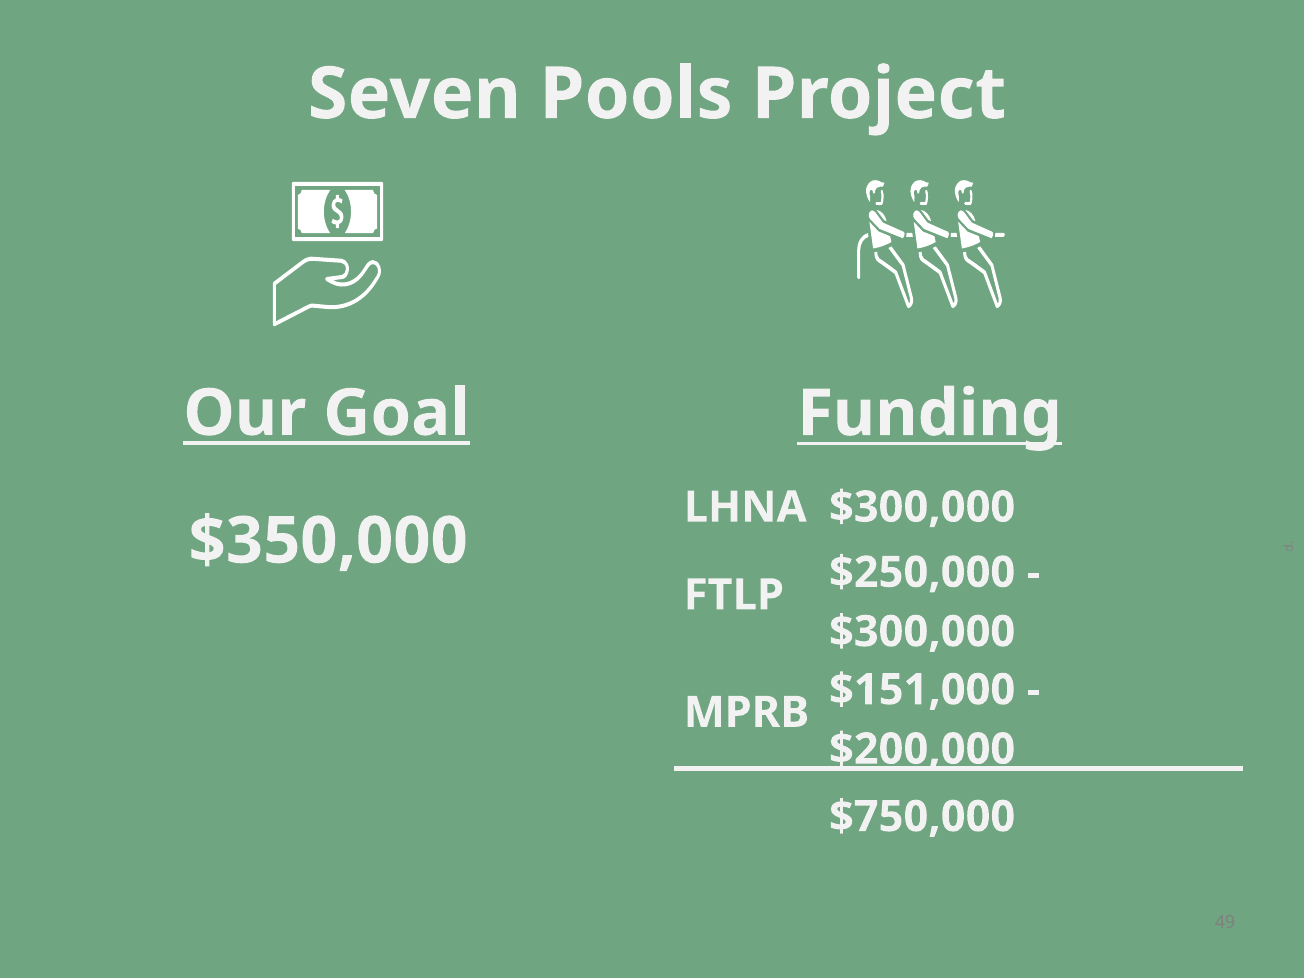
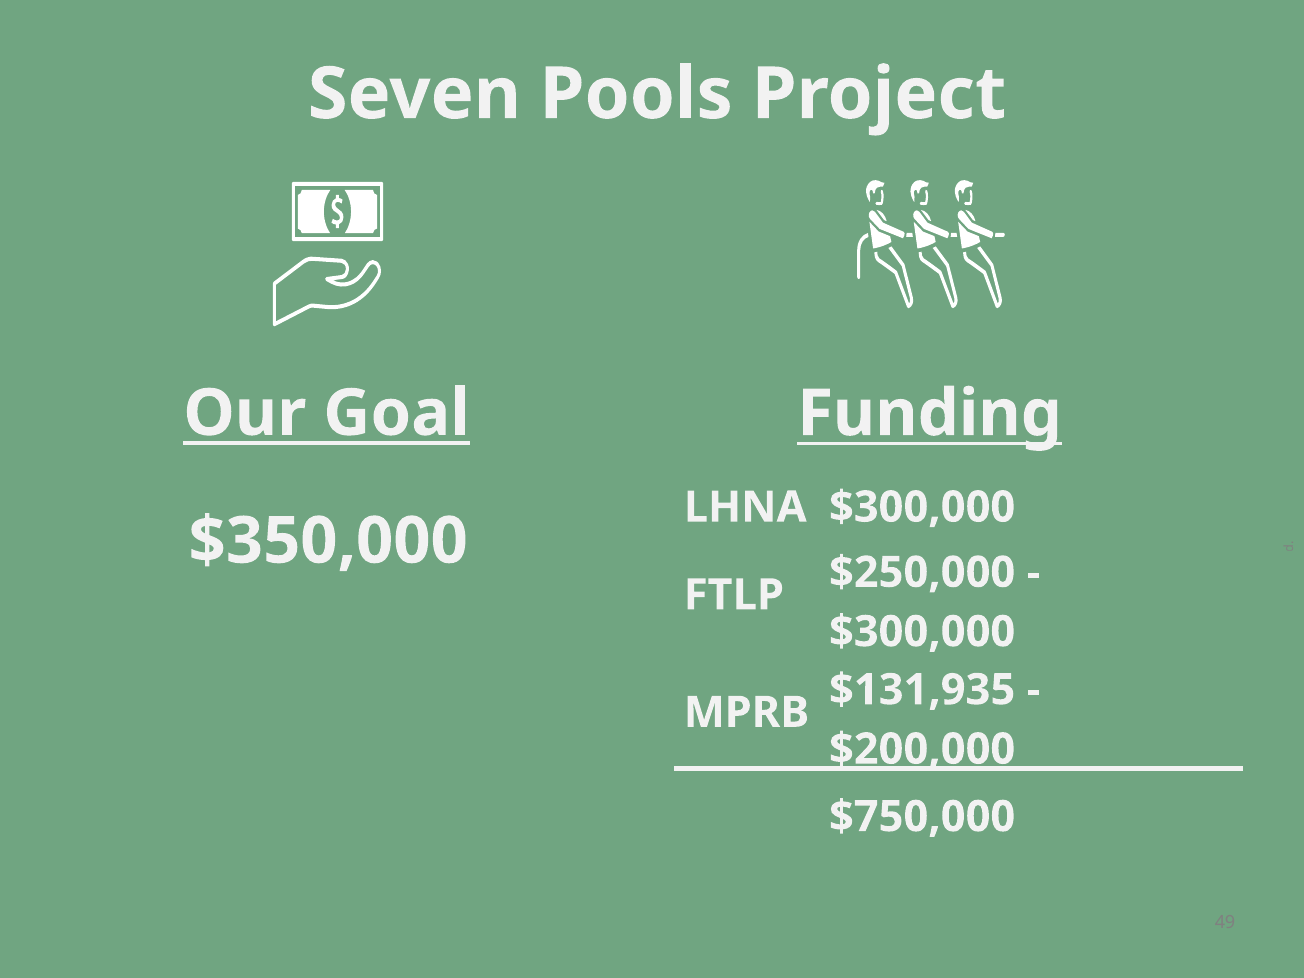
$151,000: $151,000 -> $131,935 (922, 690)
